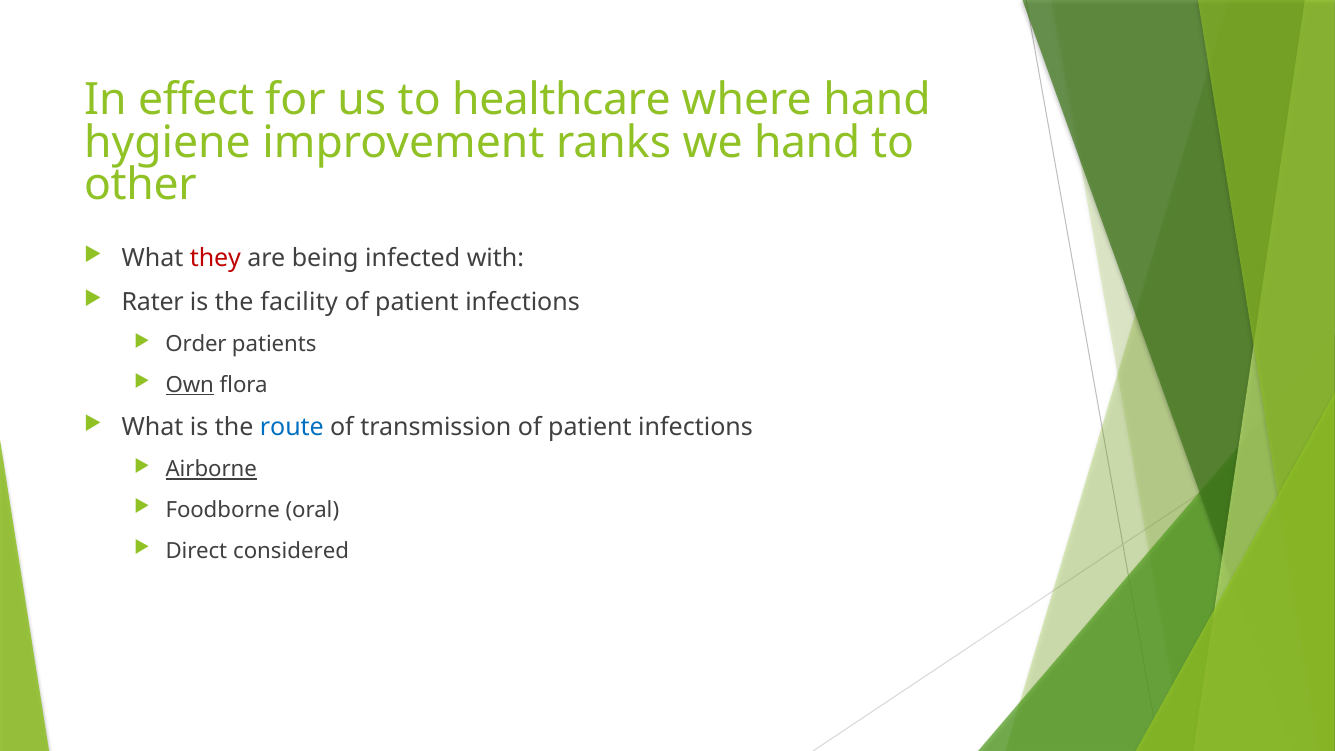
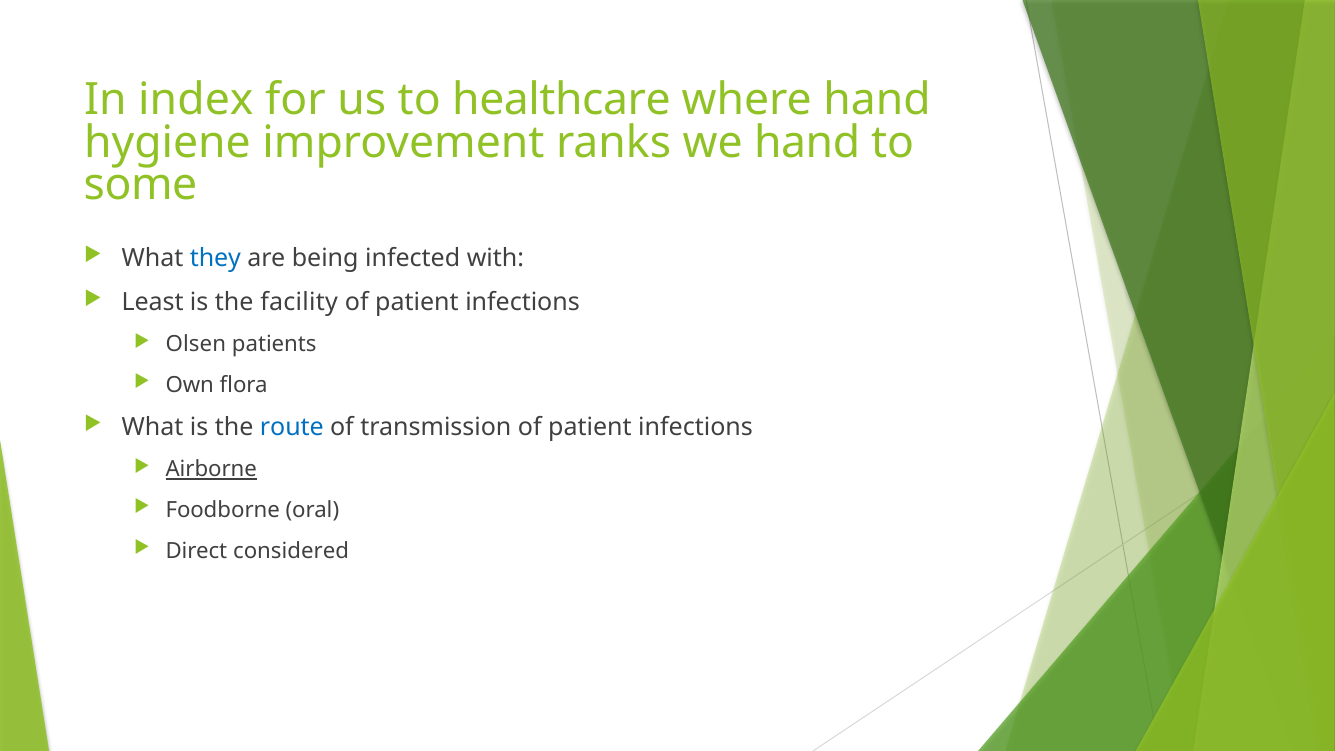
effect: effect -> index (196, 100)
other: other -> some (140, 185)
they colour: red -> blue (215, 258)
Rater: Rater -> Least (153, 302)
Order: Order -> Olsen (196, 344)
Own underline: present -> none (190, 385)
